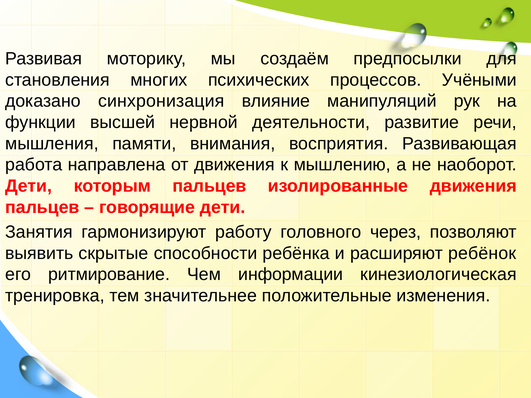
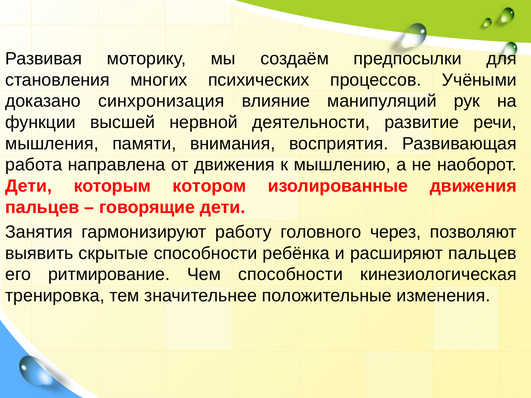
которым пальцев: пальцев -> котором (209, 186)
расширяют ребёнок: ребёнок -> пальцев (482, 253)
Чем информации: информации -> способности (291, 275)
